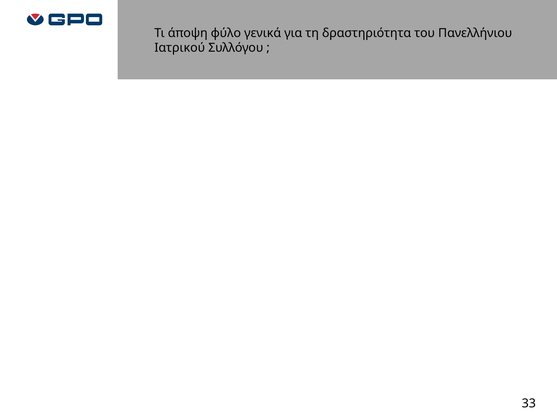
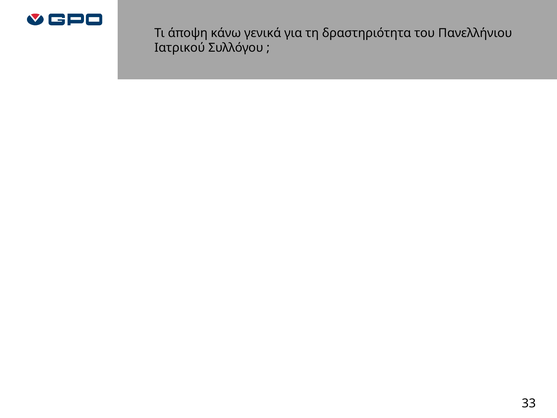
φύλο: φύλο -> κάνω (226, 33)
